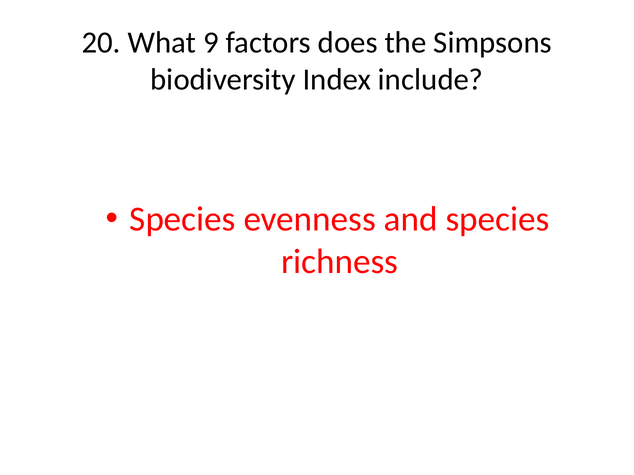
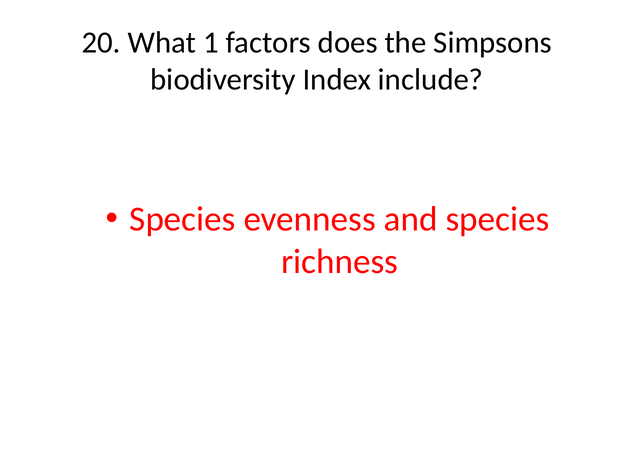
9: 9 -> 1 (211, 43)
